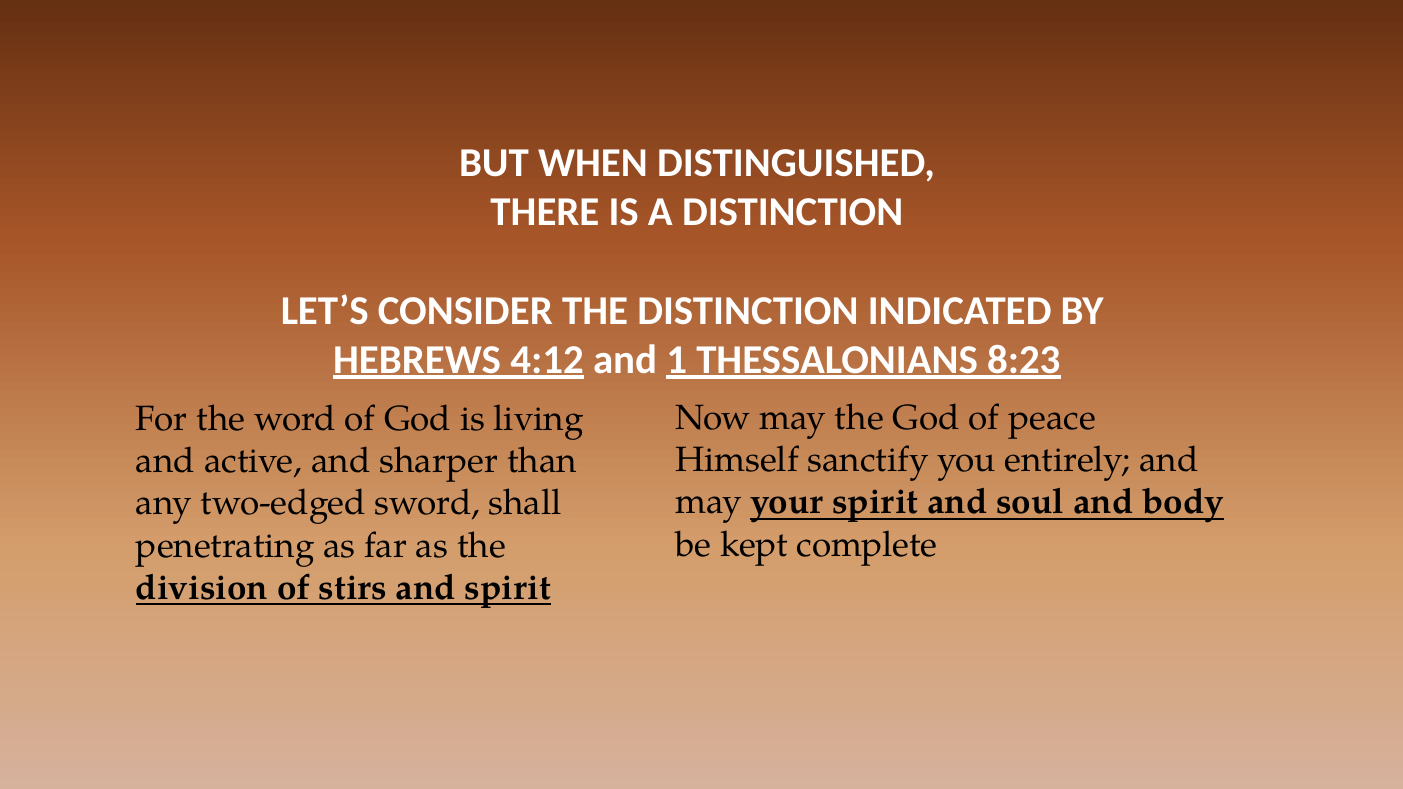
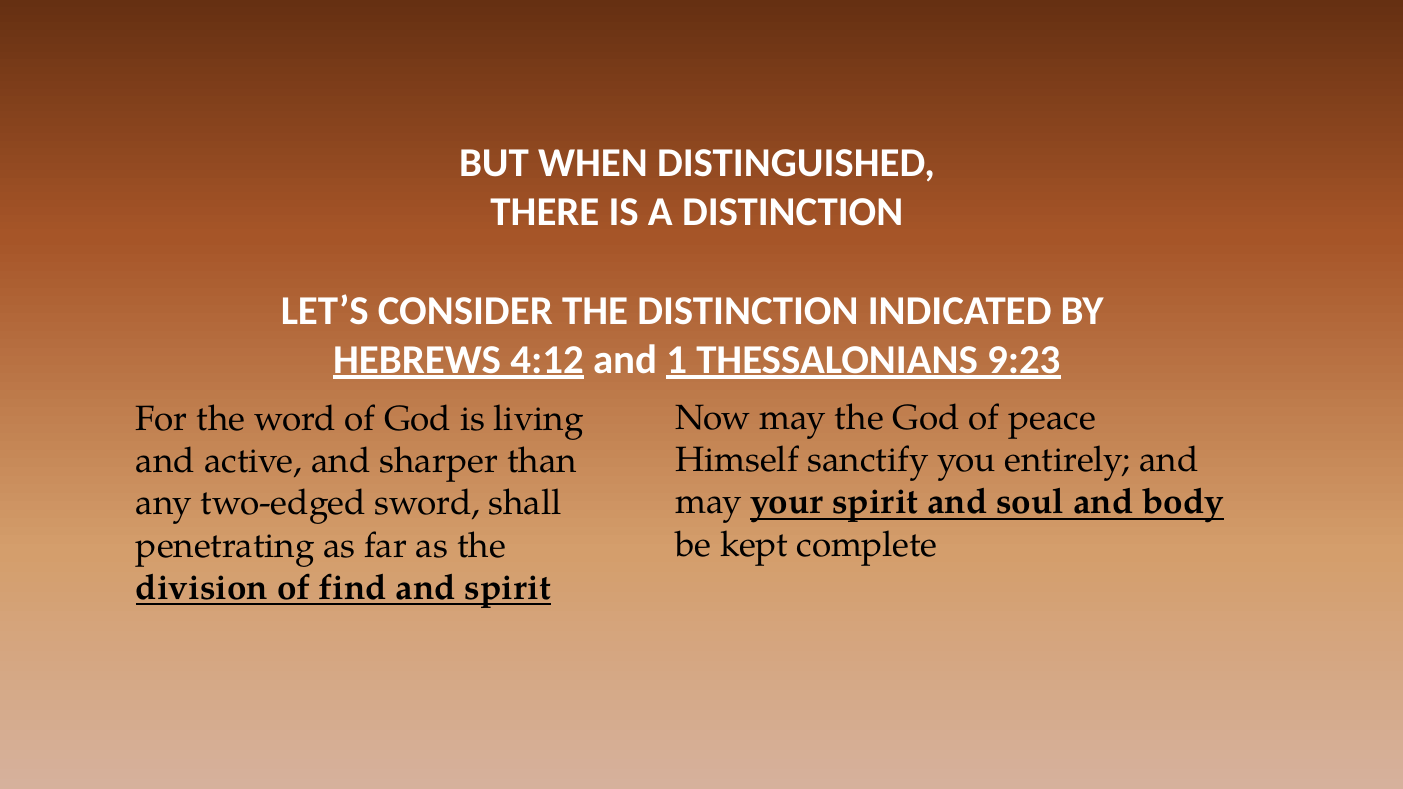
8:23: 8:23 -> 9:23 (1024, 360)
stirs: stirs -> find (353, 588)
